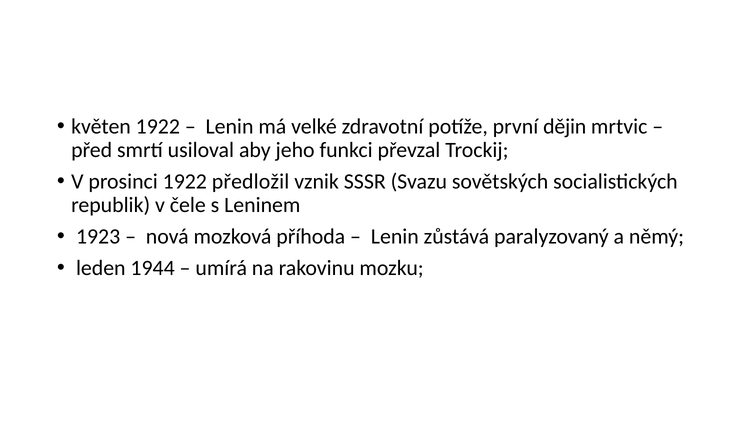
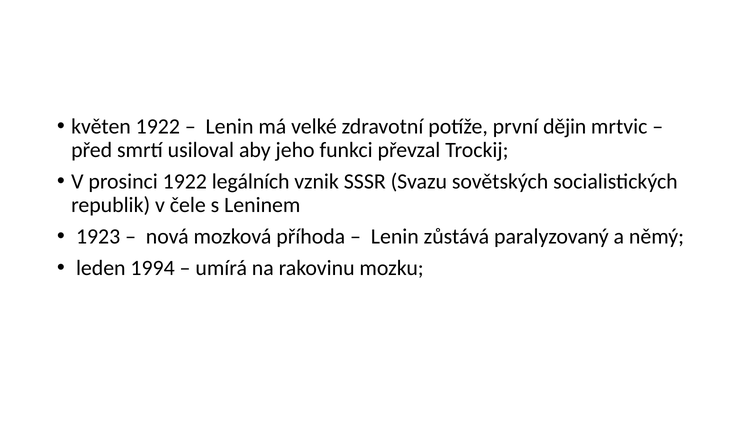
předložil: předložil -> legálních (251, 182)
1944: 1944 -> 1994 (153, 268)
